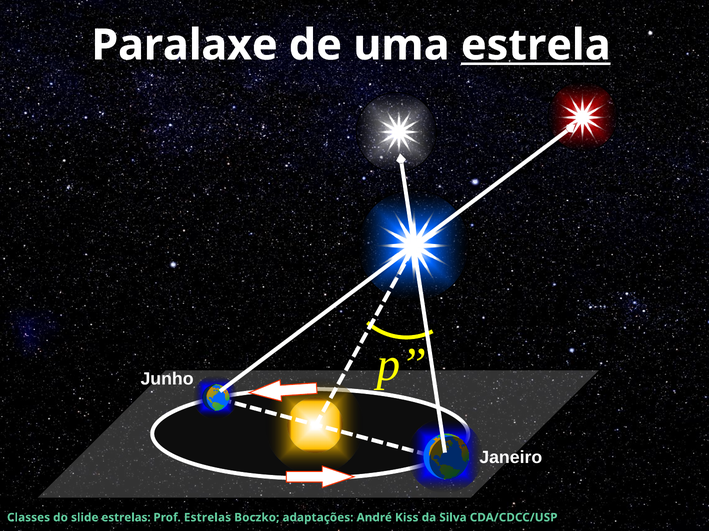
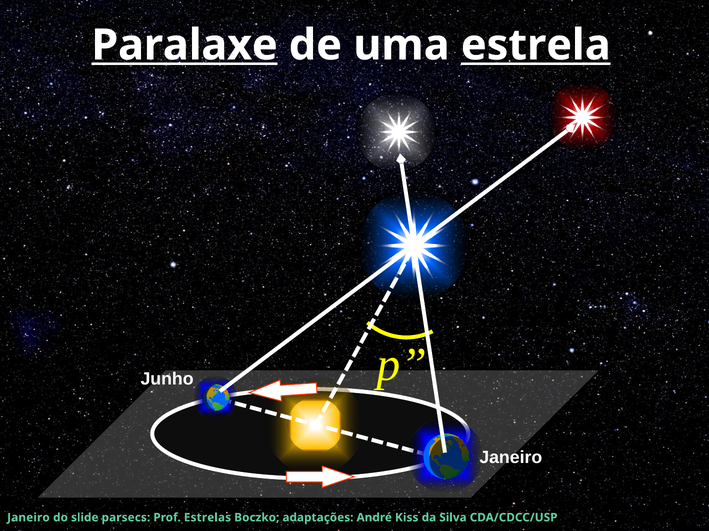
Paralaxe underline: none -> present (185, 45)
Classes: Classes -> Janeiro (28, 518)
slide estrelas: estrelas -> parsecs (126, 518)
